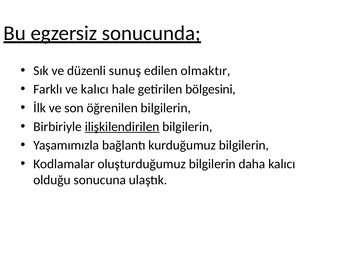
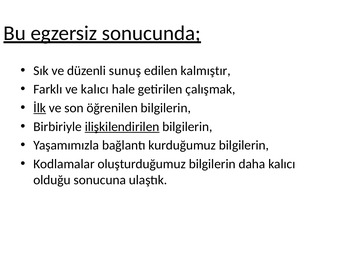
olmaktır: olmaktır -> kalmıştır (206, 71)
bölgesini: bölgesini -> çalışmak (211, 89)
İlk underline: none -> present (40, 108)
